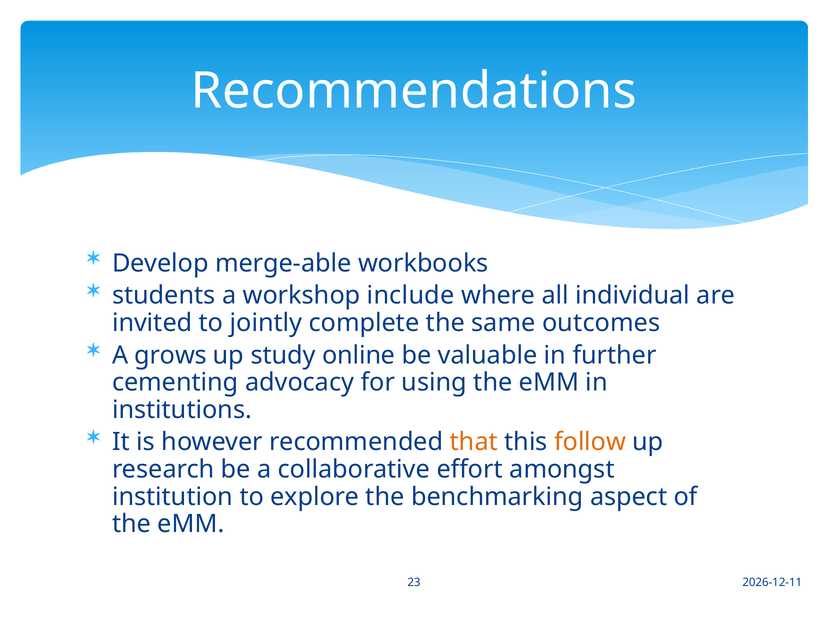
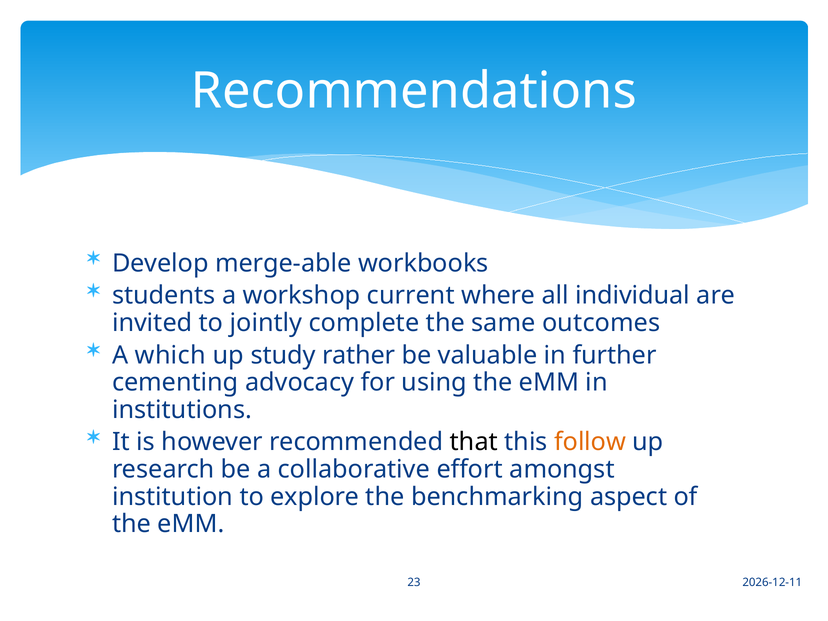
include: include -> current (411, 296)
grows: grows -> which (170, 355)
online: online -> rather (359, 355)
that colour: orange -> black (474, 442)
